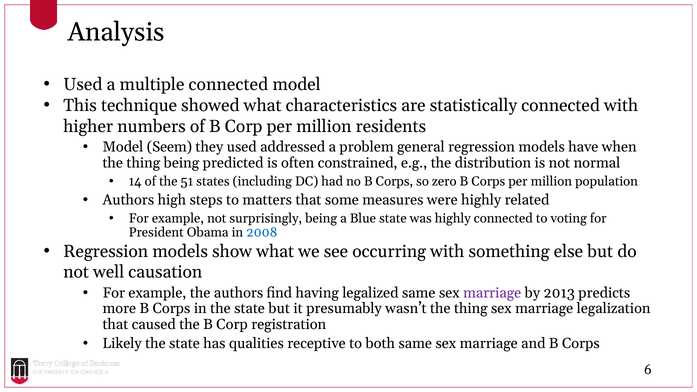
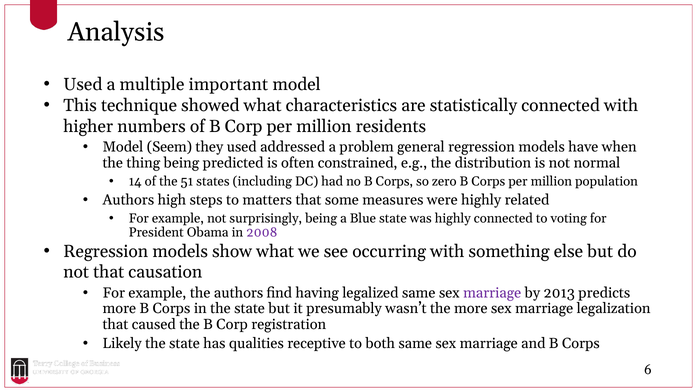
multiple connected: connected -> important (228, 85)
2008 colour: blue -> purple (262, 233)
not well: well -> that (109, 272)
wasn’t the thing: thing -> more (471, 309)
